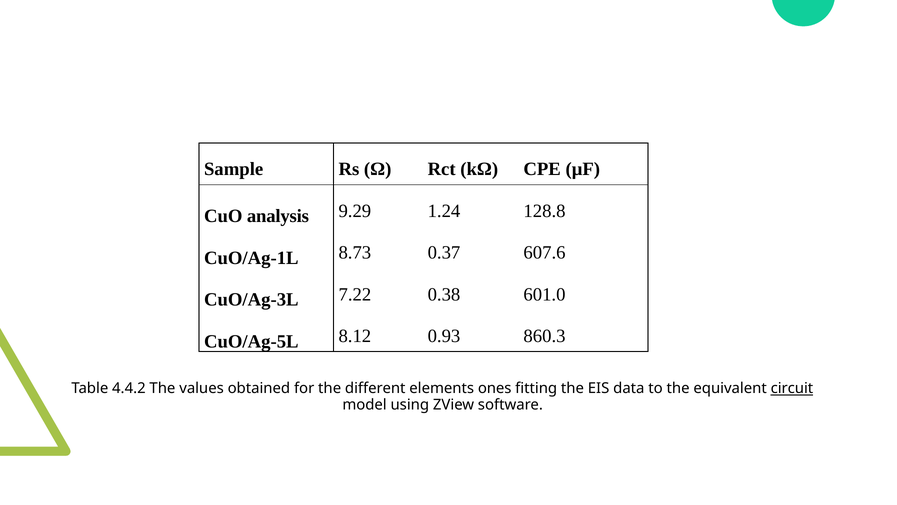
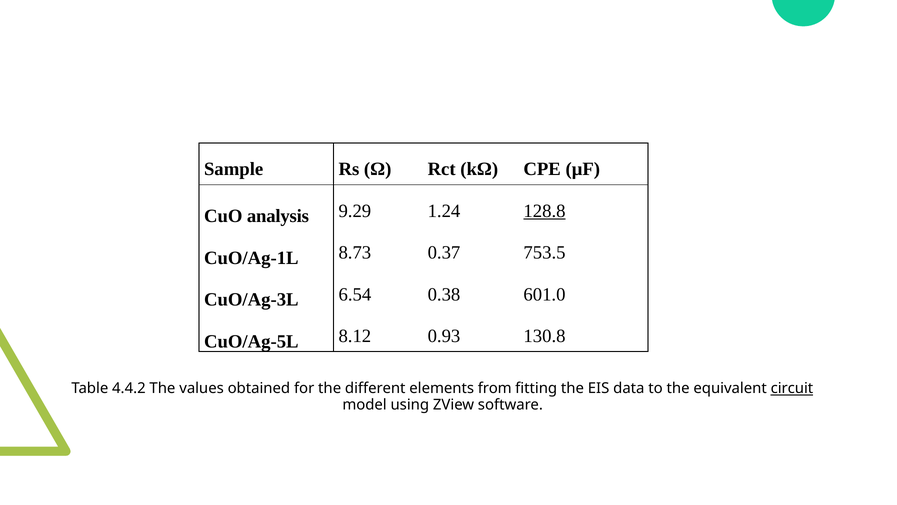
128.8 underline: none -> present (544, 211)
607.6: 607.6 -> 753.5 (544, 252)
7.22: 7.22 -> 6.54 (355, 294)
860.3: 860.3 -> 130.8 (544, 336)
ones: ones -> from (495, 388)
